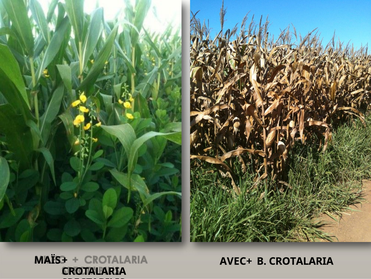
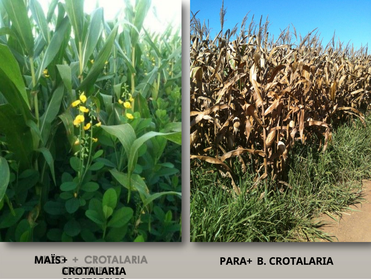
AVEC+: AVEC+ -> PARA+ (236, 261)
